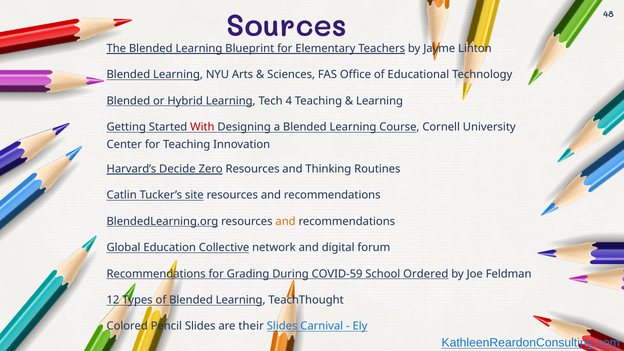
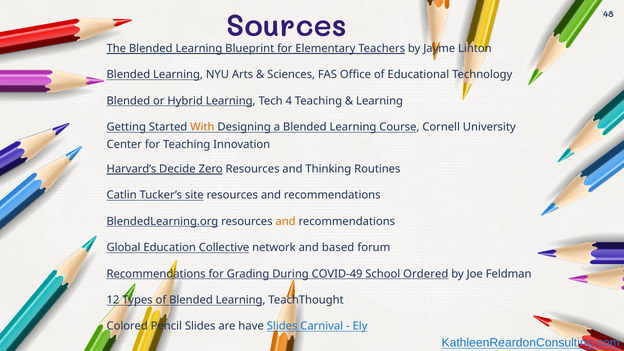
With colour: red -> orange (202, 127)
digital: digital -> based (338, 248)
COVID-59: COVID-59 -> COVID-49 (337, 274)
their: their -> have (251, 326)
